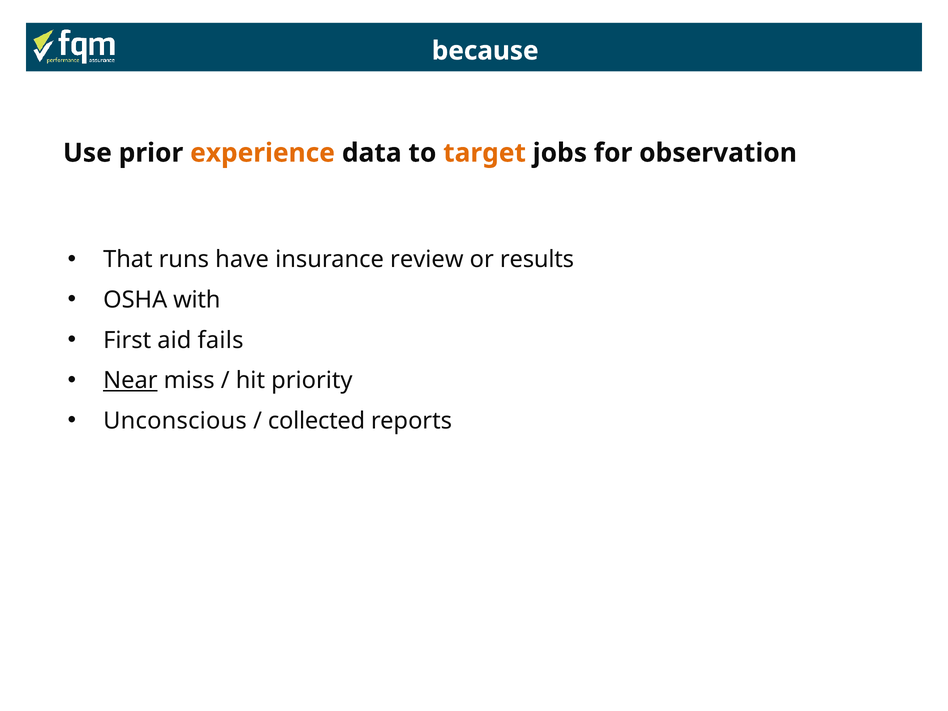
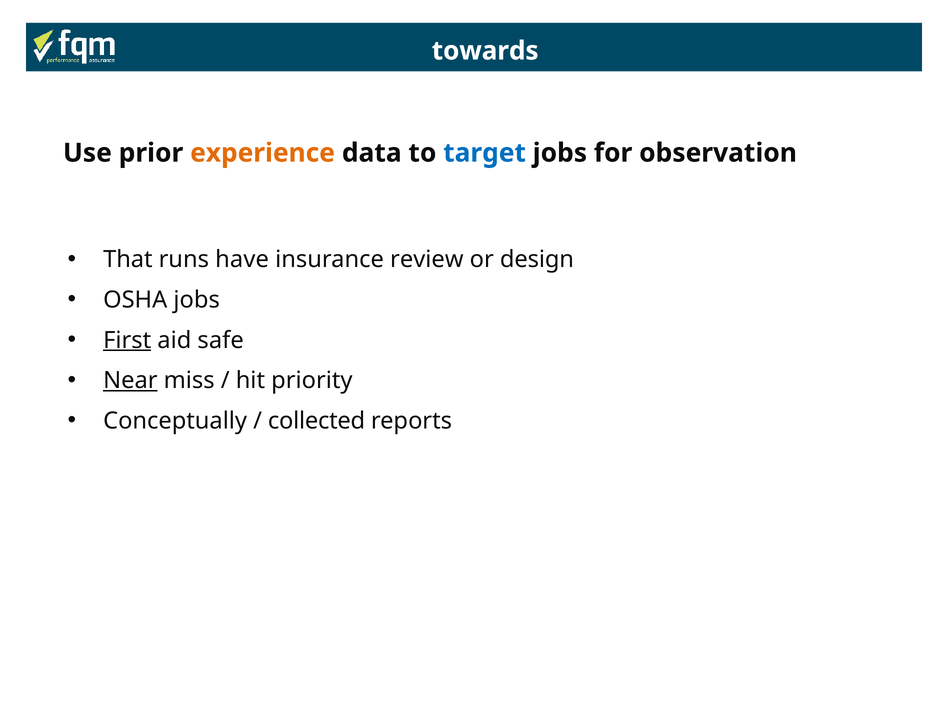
because: because -> towards (485, 51)
target colour: orange -> blue (485, 153)
results: results -> design (537, 260)
OSHA with: with -> jobs (197, 300)
First underline: none -> present (127, 340)
fails: fails -> safe (221, 340)
Unconscious: Unconscious -> Conceptually (175, 421)
